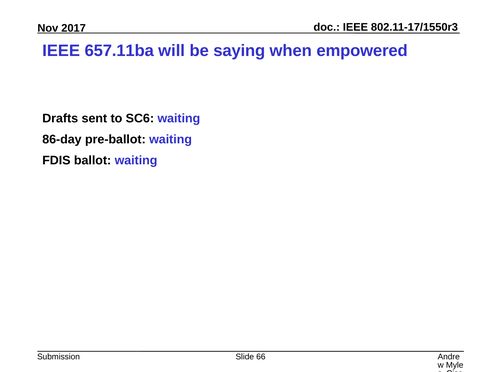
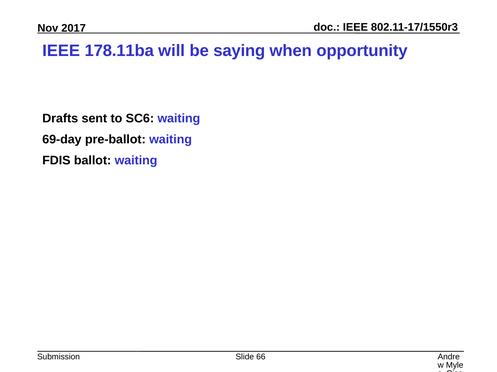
657.11ba: 657.11ba -> 178.11ba (119, 51)
empowered: empowered -> opportunity (362, 51)
86-day: 86-day -> 69-day (62, 140)
